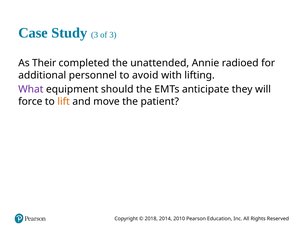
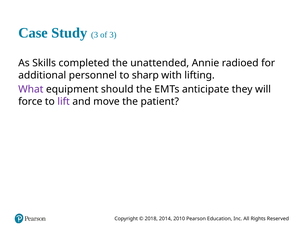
Their: Their -> Skills (44, 63)
avoid: avoid -> sharp (145, 75)
lift colour: orange -> purple (64, 102)
